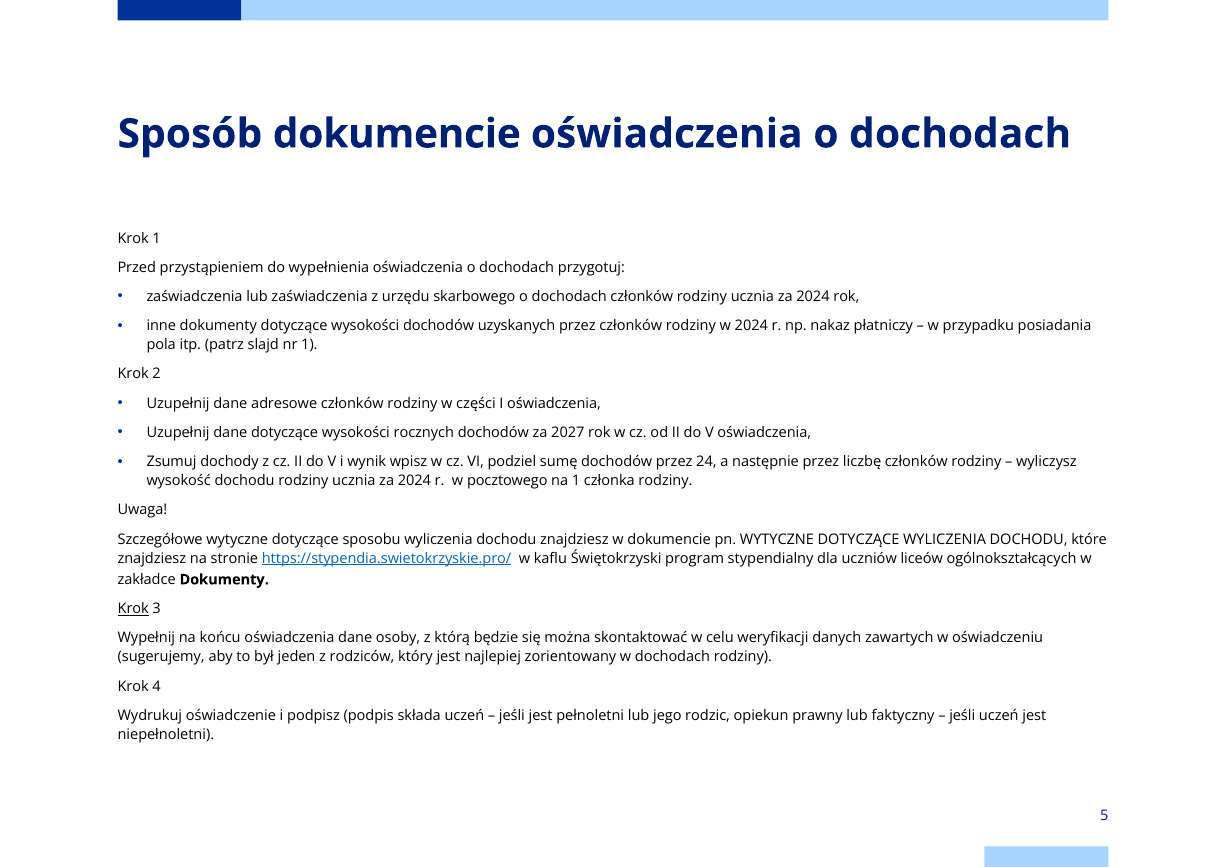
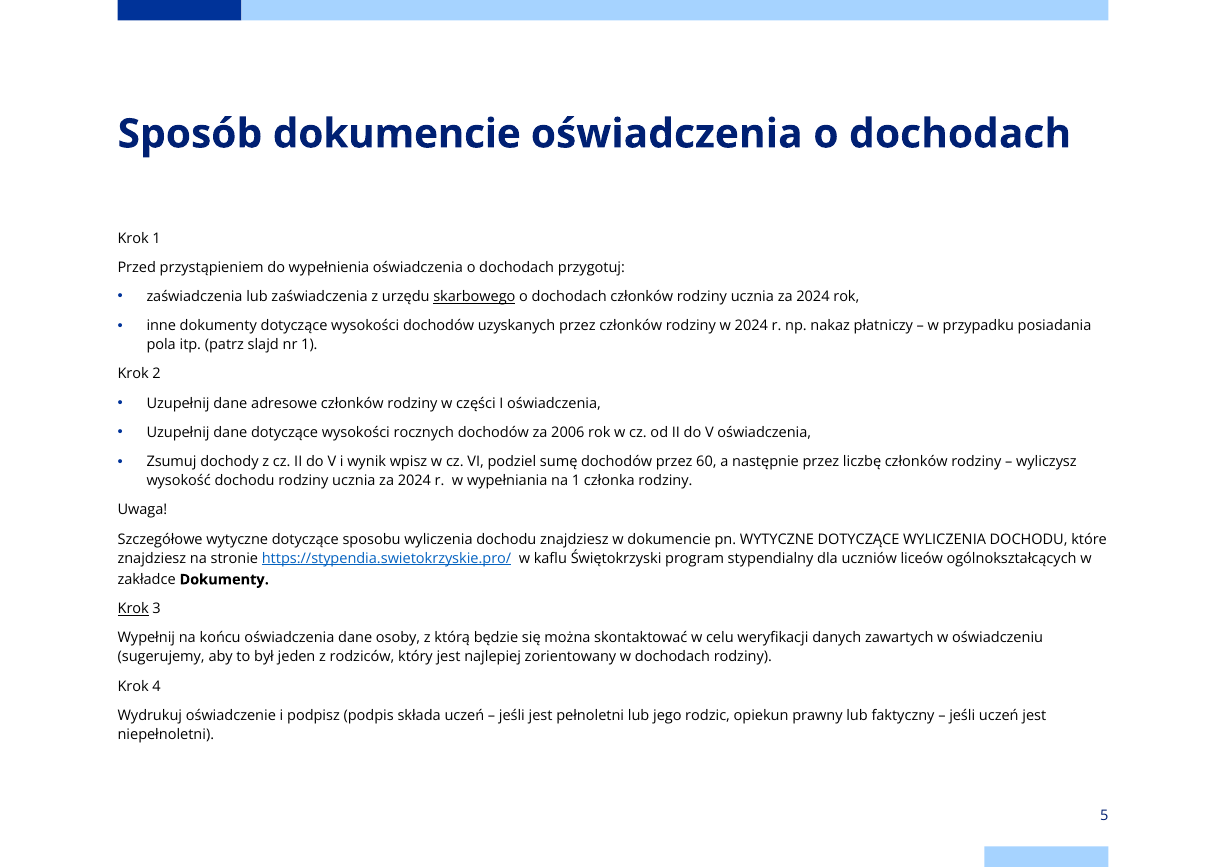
skarbowego underline: none -> present (474, 297)
2027: 2027 -> 2006 (568, 433)
24: 24 -> 60 (706, 462)
pocztowego: pocztowego -> wypełniania (507, 481)
